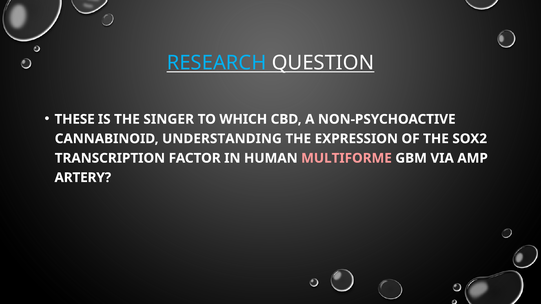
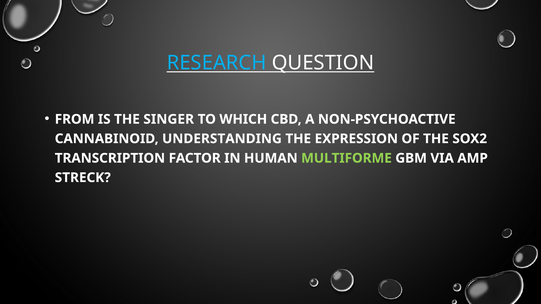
THESE: THESE -> FROM (75, 119)
MULTIFORME colour: pink -> light green (346, 158)
ARTERY: ARTERY -> STRECK (83, 178)
